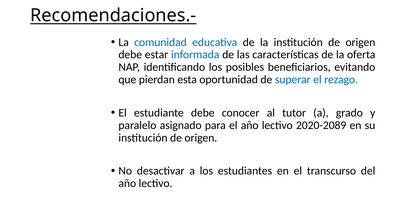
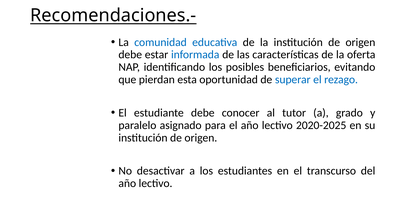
2020-2089: 2020-2089 -> 2020-2025 (321, 125)
